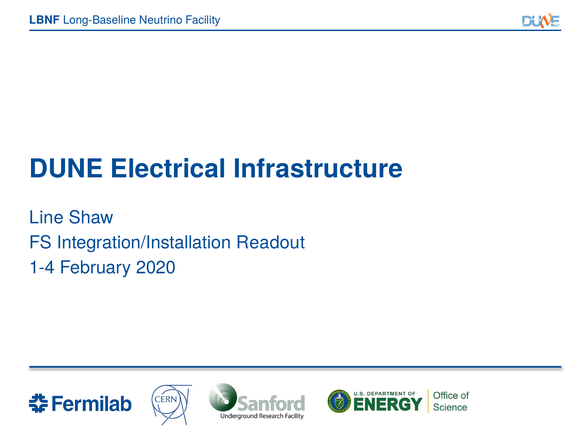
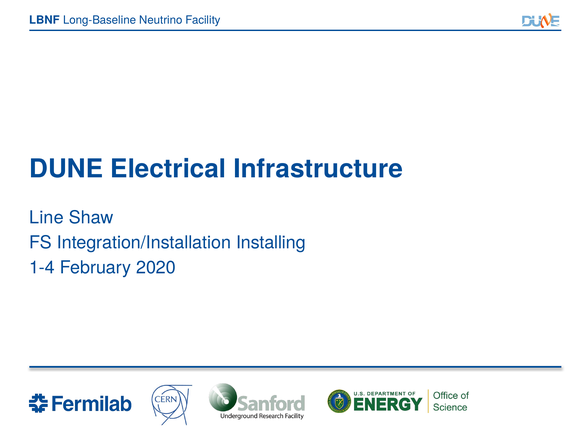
Readout: Readout -> Installing (271, 243)
